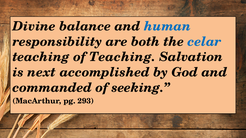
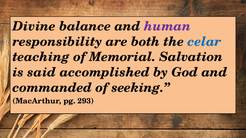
human colour: blue -> purple (167, 26)
of Teaching: Teaching -> Memorial (122, 57)
next: next -> said (42, 72)
